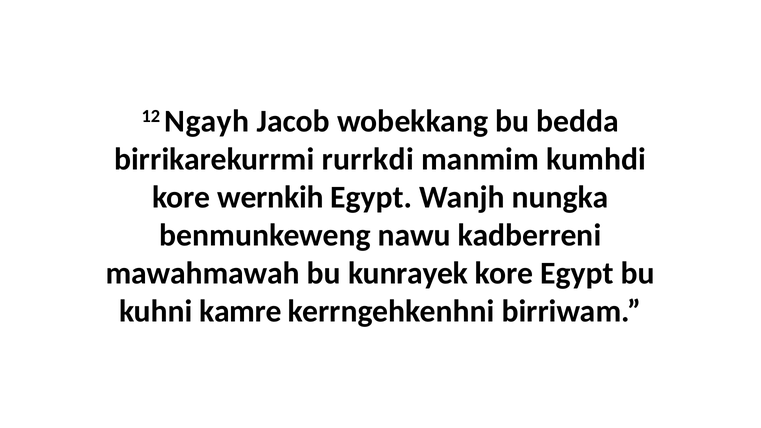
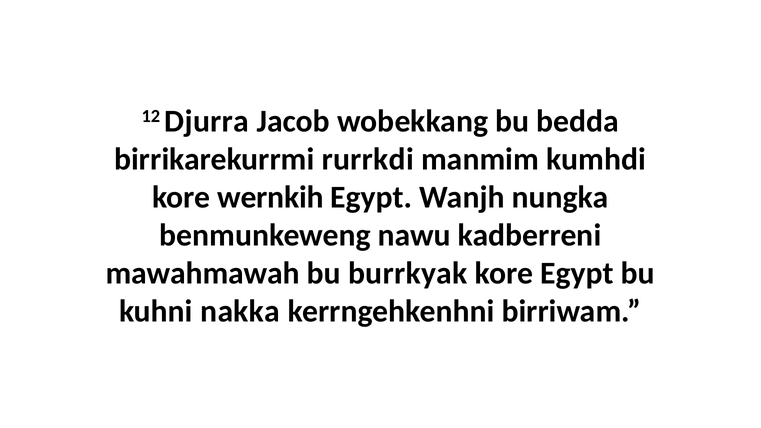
Ngayh: Ngayh -> Djurra (207, 121)
kunrayek: kunrayek -> burrkyak (408, 273)
kamre: kamre -> nakka (240, 311)
